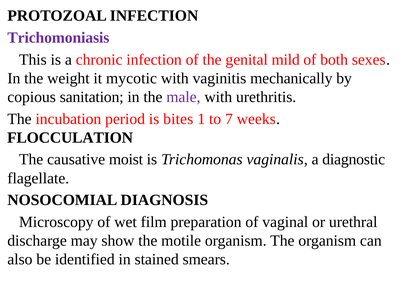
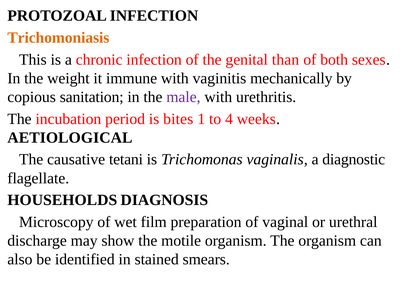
Trichomoniasis colour: purple -> orange (58, 38)
mild: mild -> than (286, 60)
mycotic: mycotic -> immune (132, 78)
7: 7 -> 4 (229, 119)
FLOCCULATION: FLOCCULATION -> AETIOLOGICAL (70, 138)
moist: moist -> tetani (126, 160)
NOSOCOMIAL: NOSOCOMIAL -> HOUSEHOLDS (62, 200)
